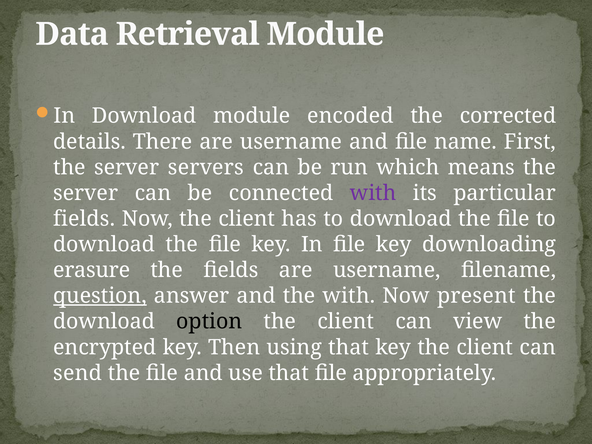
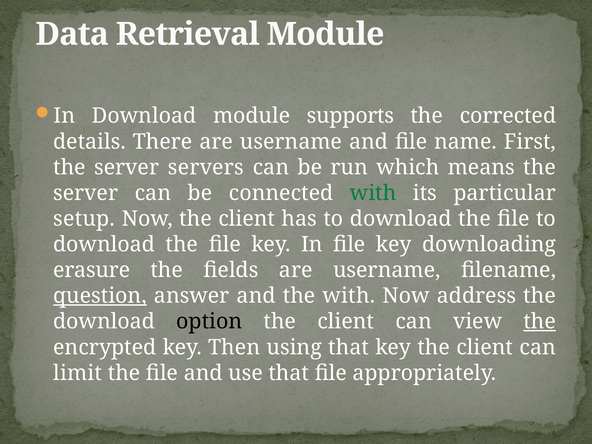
encoded: encoded -> supports (350, 116)
with colour: purple -> green (373, 193)
fields: fields -> setup (84, 219)
present: present -> address (477, 296)
the underline: none -> present (540, 322)
send: send -> limit (78, 373)
